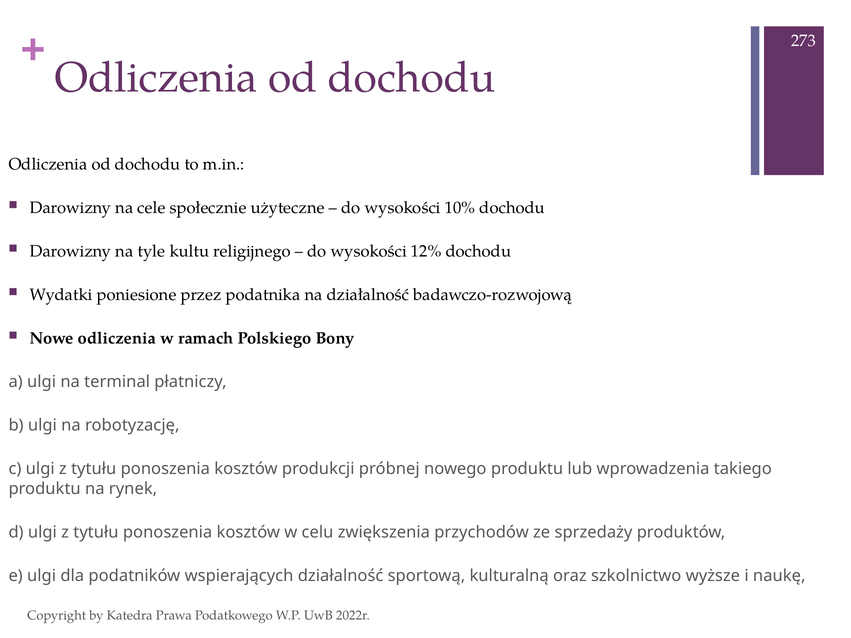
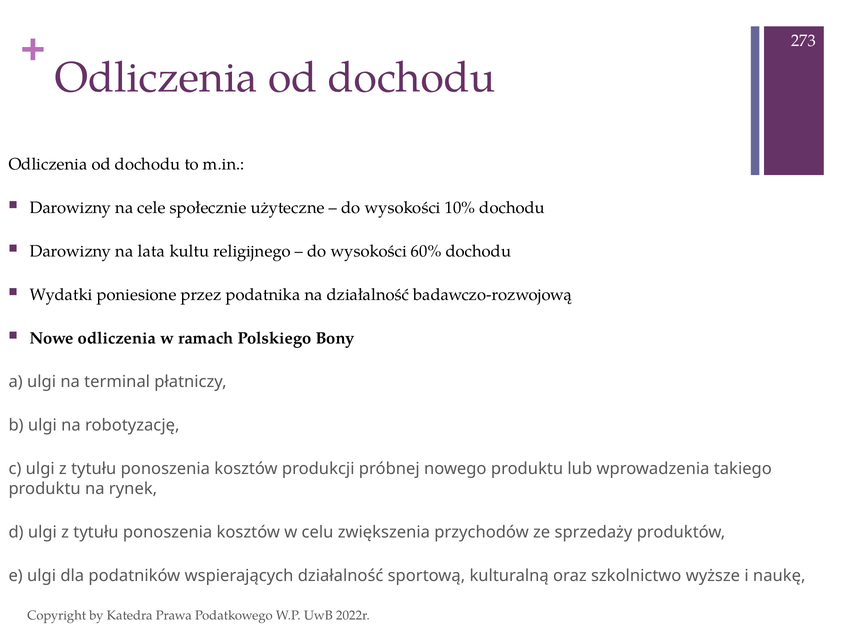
tyle: tyle -> lata (151, 251)
12%: 12% -> 60% (426, 251)
